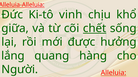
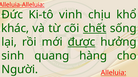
giữa: giữa -> khác (15, 29)
được underline: none -> present (81, 42)
lắng: lắng -> sinh (13, 56)
